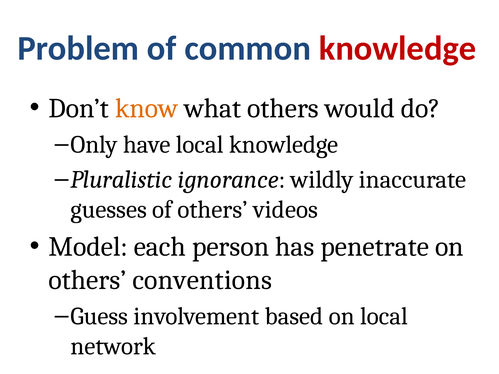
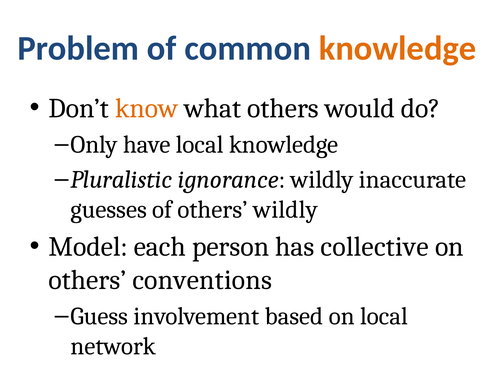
knowledge colour: red -> orange (398, 49)
others videos: videos -> wildly (286, 210)
penetrate: penetrate -> collective (375, 247)
